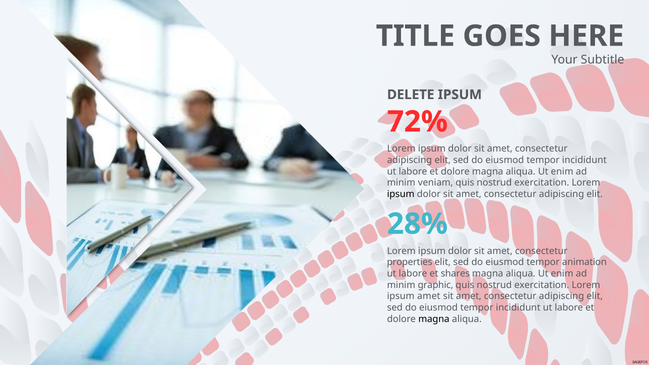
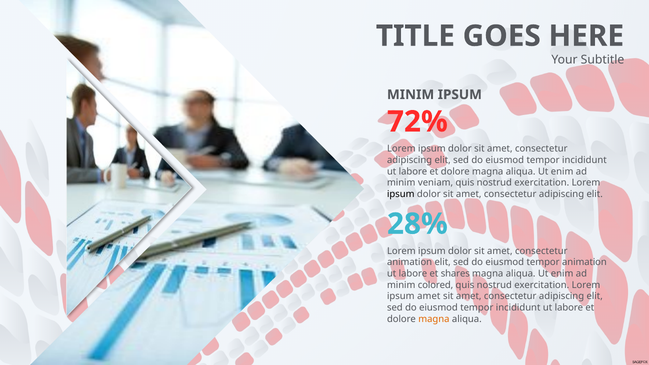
DELETE: DELETE -> MINIM (411, 95)
properties: properties -> animation (410, 262)
graphic: graphic -> colored (436, 285)
magna colour: black -> orange (434, 319)
